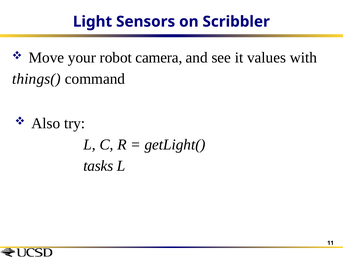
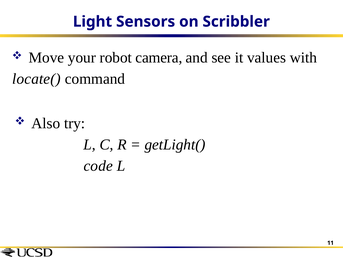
things(: things( -> locate( (36, 79)
tasks: tasks -> code (98, 166)
